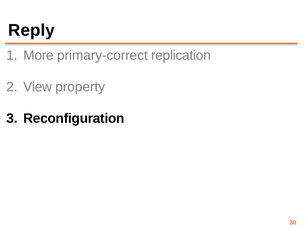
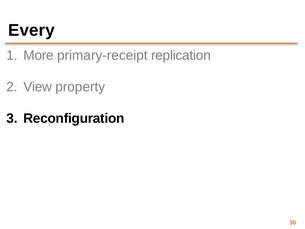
Reply: Reply -> Every (32, 30)
primary-correct: primary-correct -> primary-receipt (102, 55)
